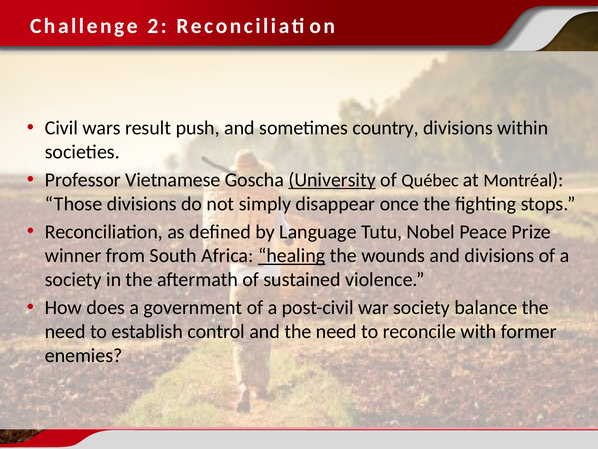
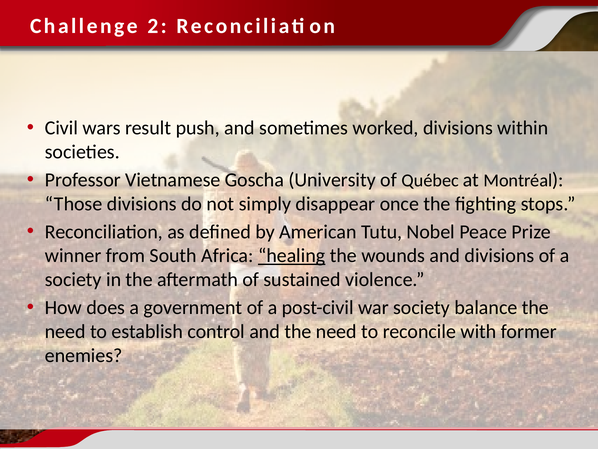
country: country -> worked (386, 128)
University underline: present -> none (332, 180)
Language: Language -> American (318, 231)
